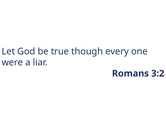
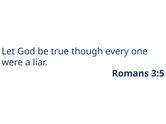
3:2: 3:2 -> 3:5 (158, 74)
